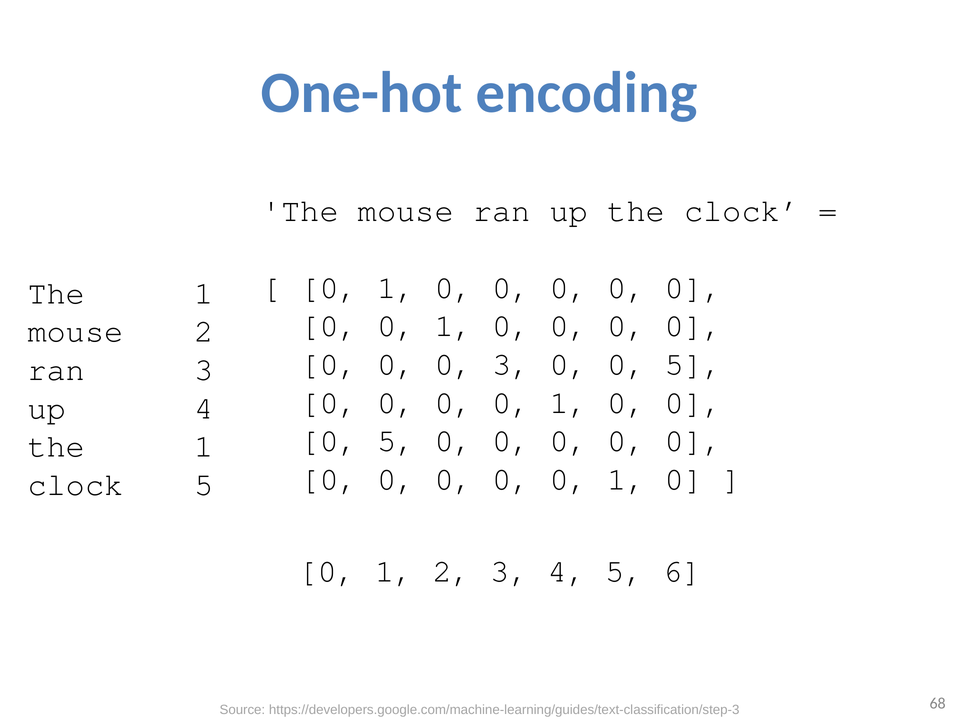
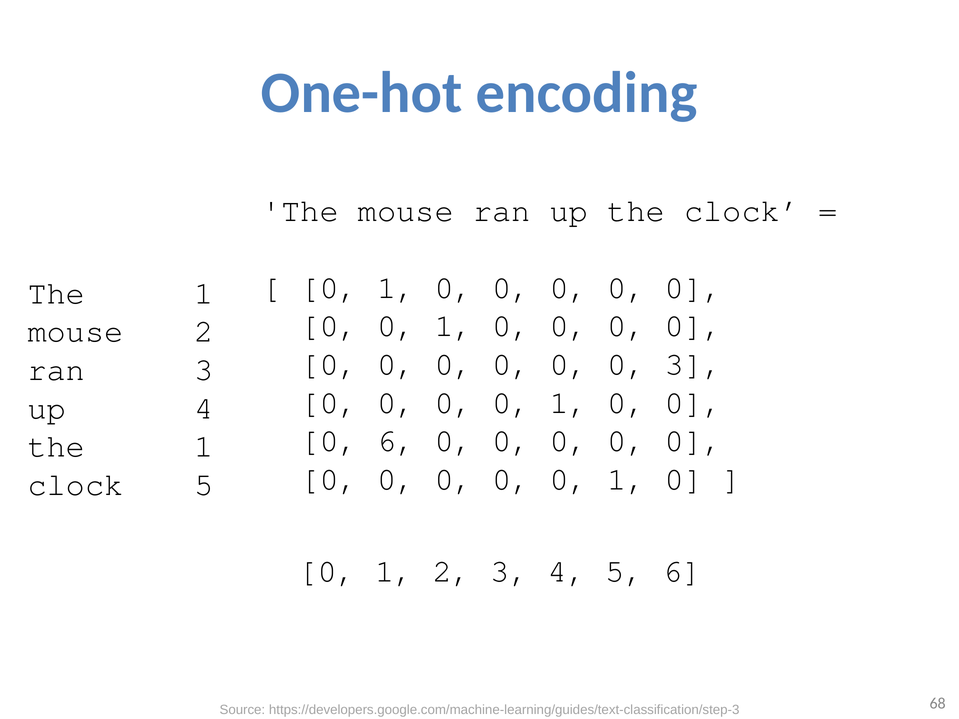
3: 3 -> 0 (511, 364)
5: 5 -> 3 (694, 364)
5: 5 -> 6 (396, 441)
